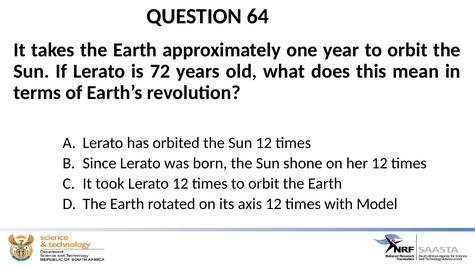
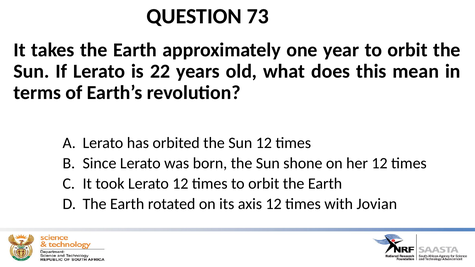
64: 64 -> 73 (258, 16)
72: 72 -> 22 (160, 71)
Model: Model -> Jovian (377, 204)
